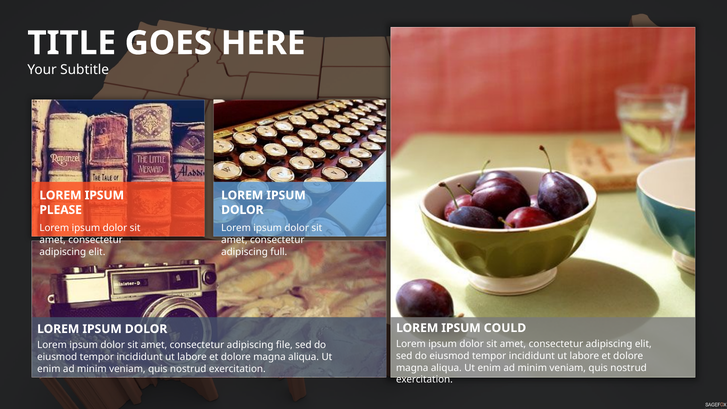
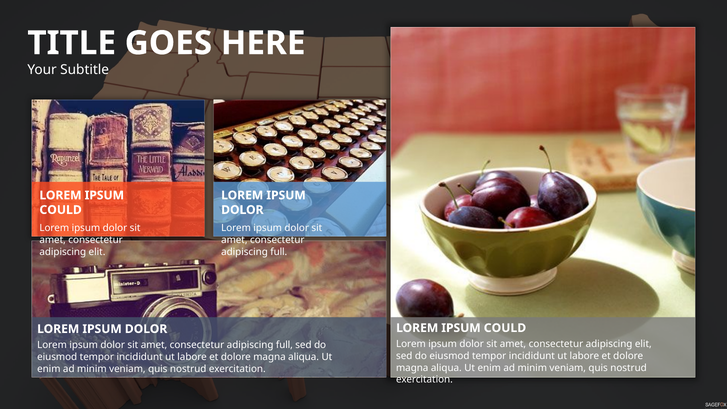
PLEASE: PLEASE -> COULD (61, 210)
file: file -> full (284, 345)
